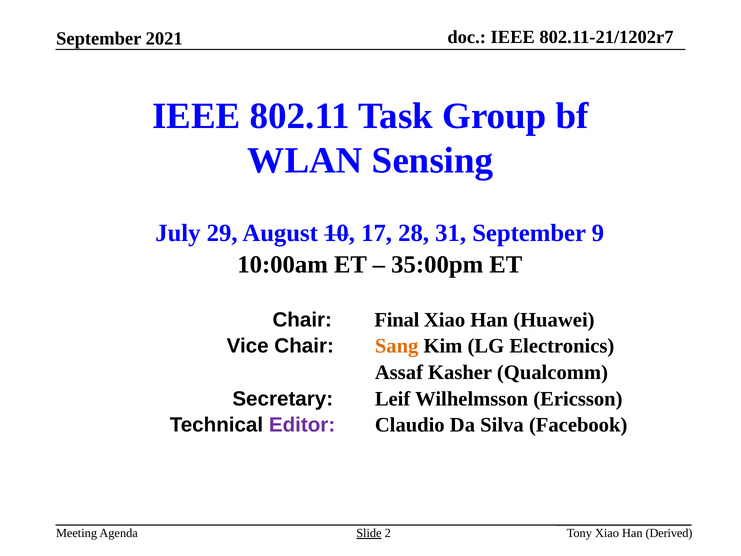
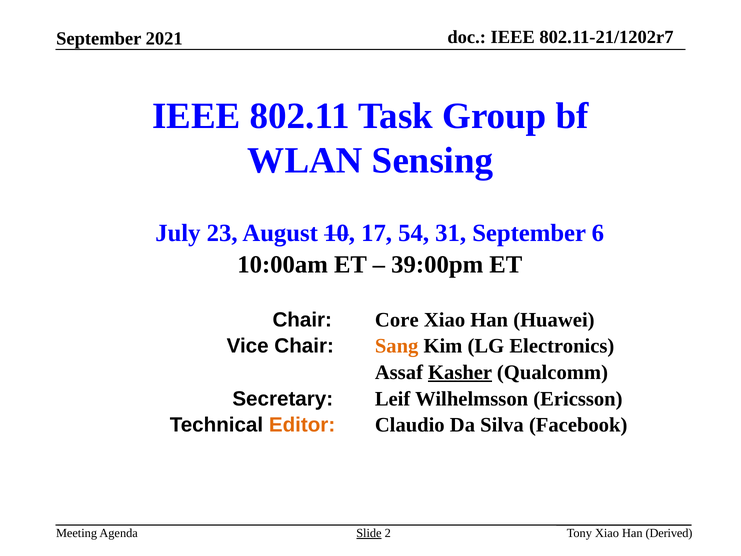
29: 29 -> 23 (222, 233)
28: 28 -> 54 (414, 233)
9: 9 -> 6 (598, 233)
35:00pm: 35:00pm -> 39:00pm (437, 265)
Final: Final -> Core (397, 320)
Kasher underline: none -> present (460, 372)
Editor colour: purple -> orange (302, 425)
